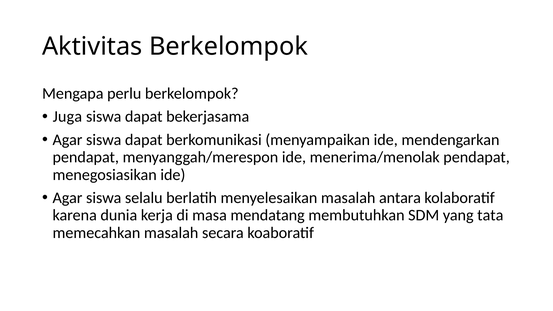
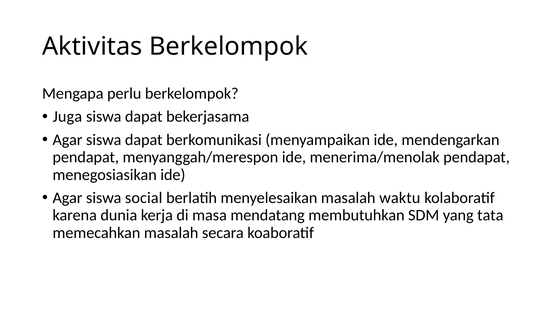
selalu: selalu -> social (144, 198)
antara: antara -> waktu (400, 198)
